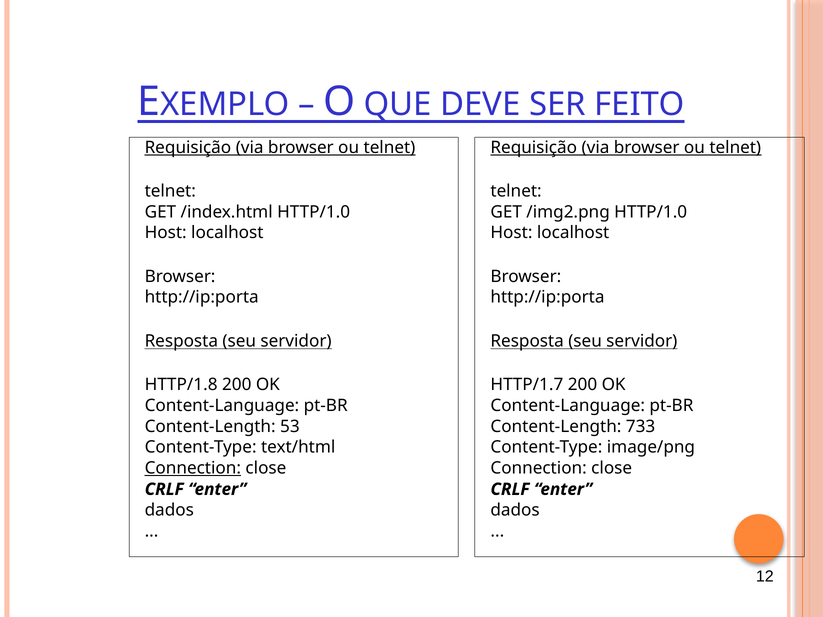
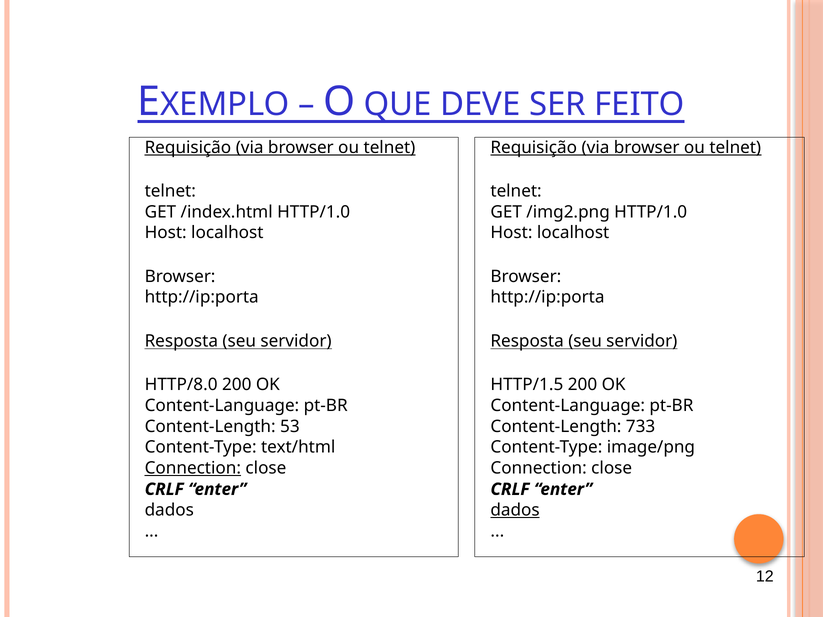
HTTP/1.8: HTTP/1.8 -> HTTP/8.0 (181, 385)
HTTP/1.7: HTTP/1.7 -> HTTP/1.5 (527, 385)
dados underline: none -> present (515, 510)
